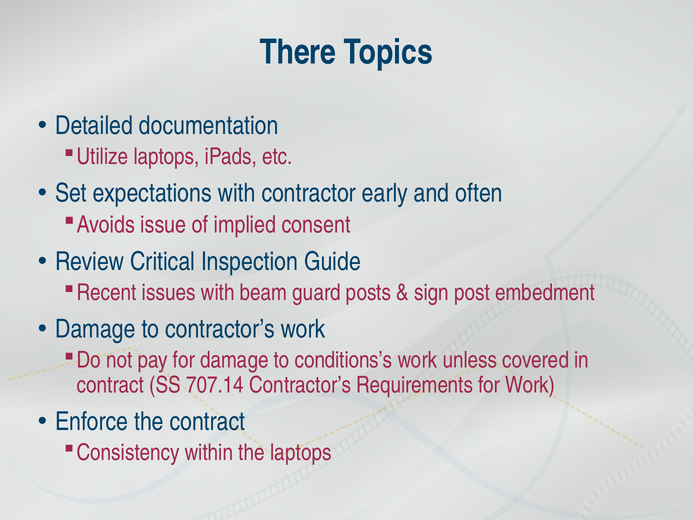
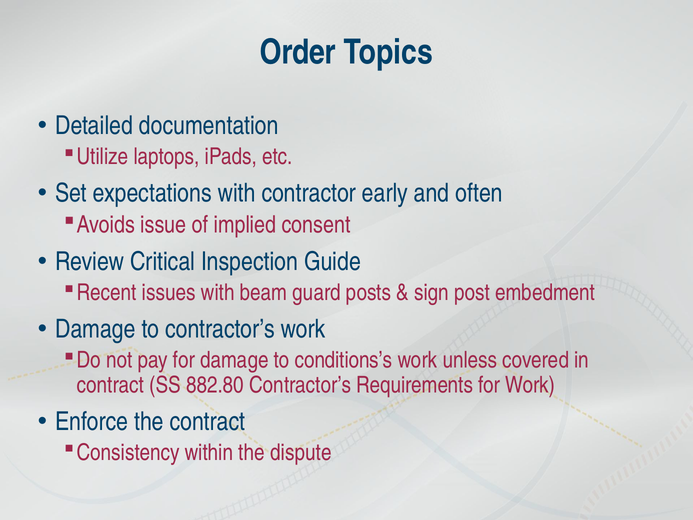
There: There -> Order (298, 53)
707.14: 707.14 -> 882.80 (215, 385)
the laptops: laptops -> dispute (301, 453)
